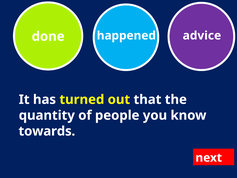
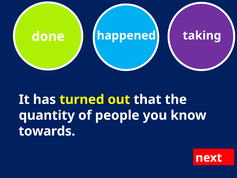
advice: advice -> taking (202, 36)
